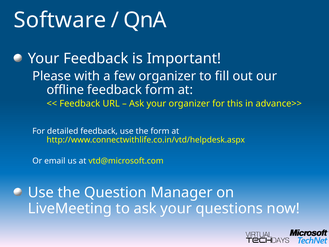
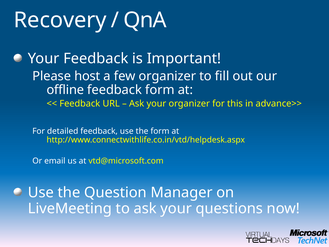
Software: Software -> Recovery (60, 20)
with: with -> host (87, 76)
